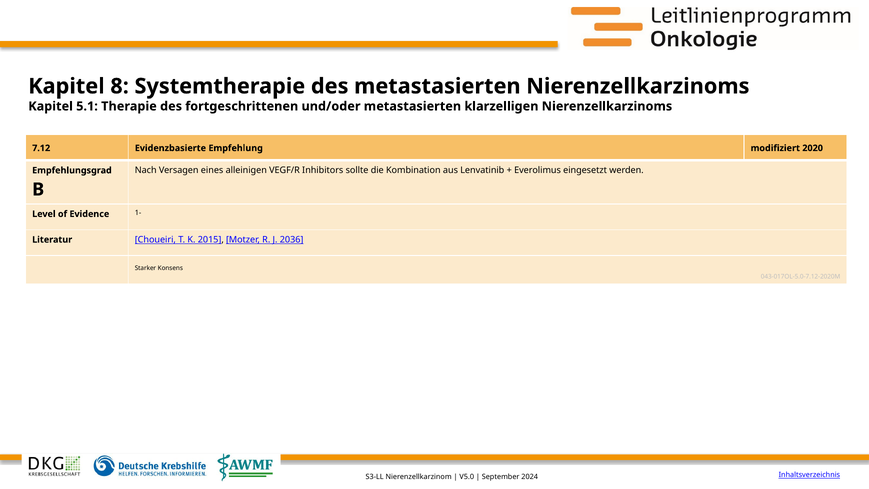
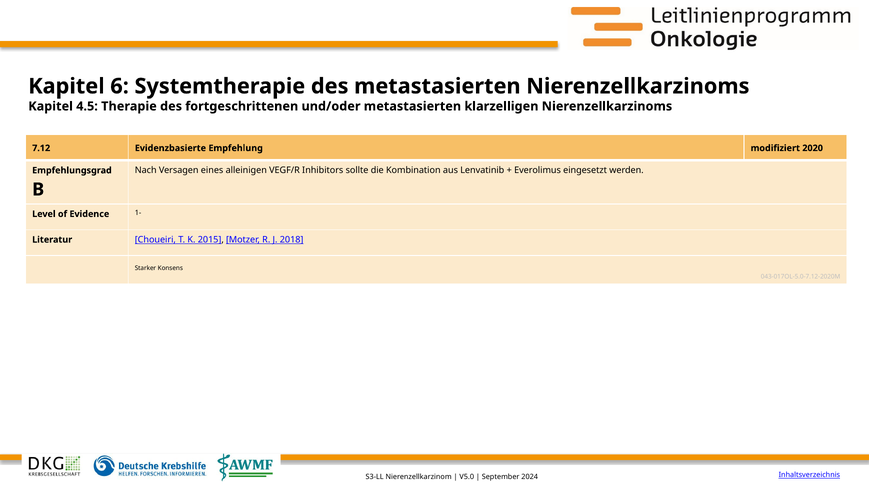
8: 8 -> 6 (120, 86)
5.1: 5.1 -> 4.5 (87, 106)
2036: 2036 -> 2018 (292, 240)
